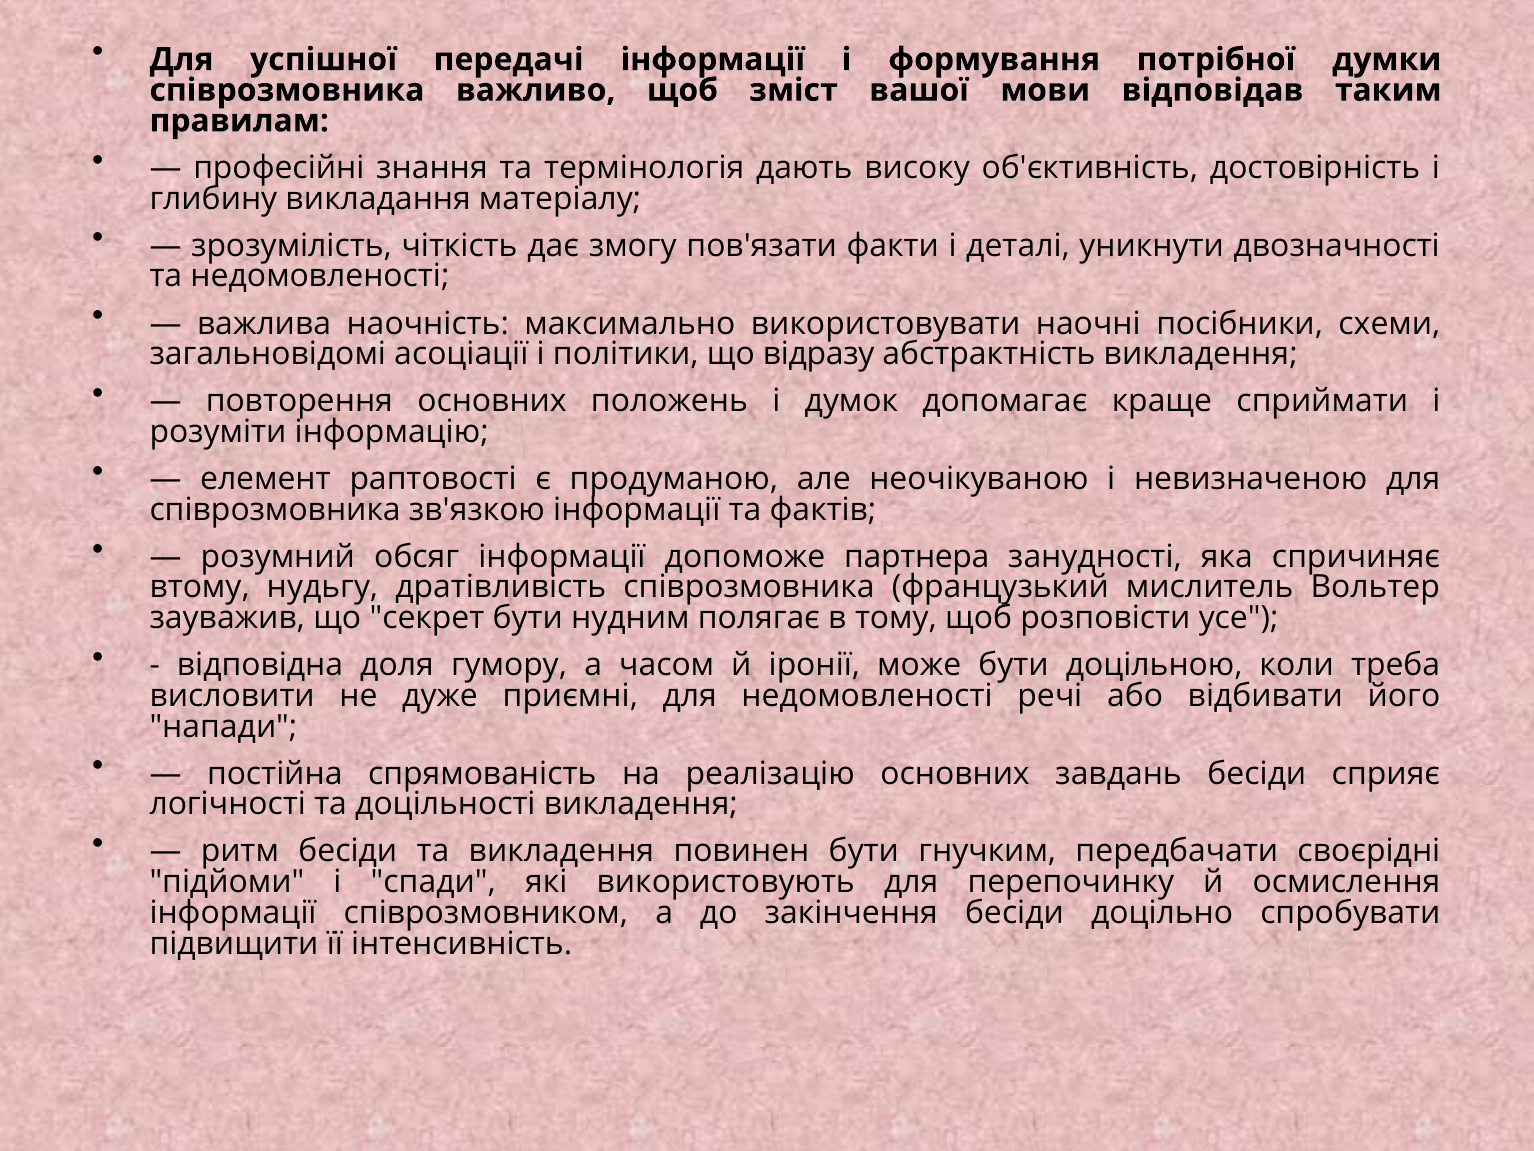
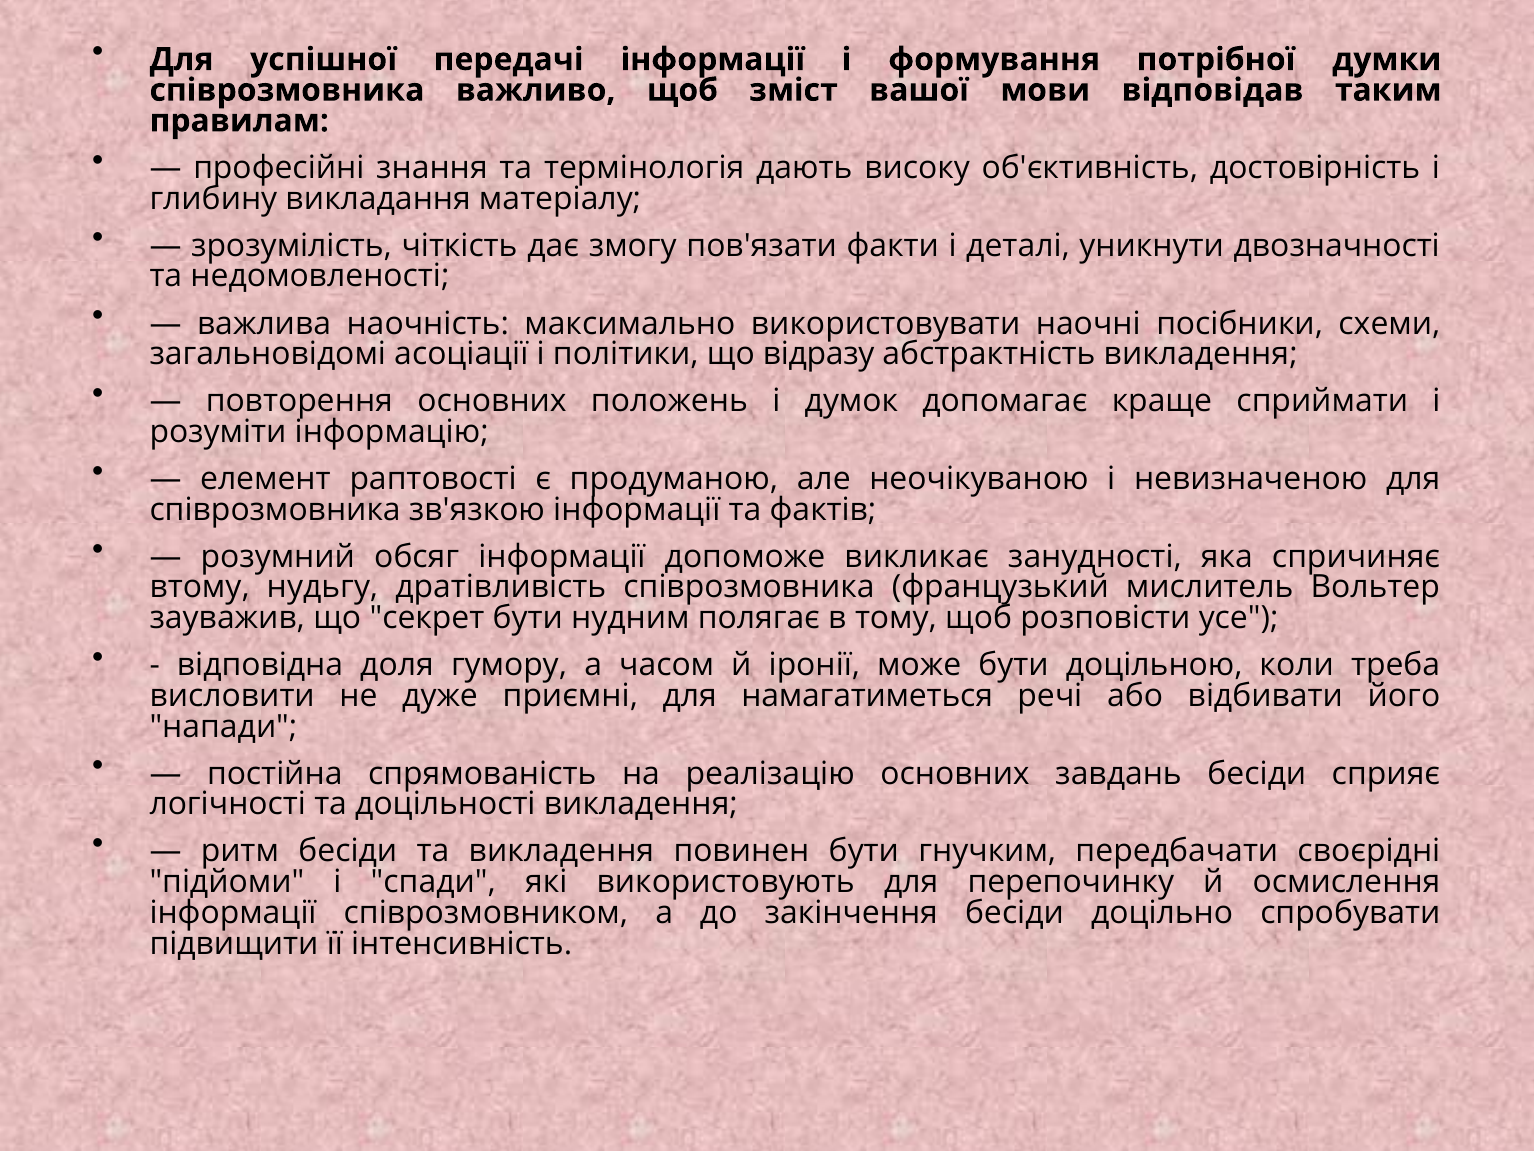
партнера: партнера -> викликає (917, 556)
для недомовленості: недомовленості -> намагатиметься (867, 696)
